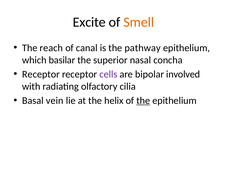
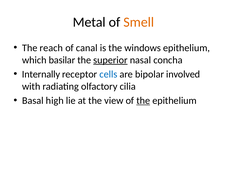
Excite: Excite -> Metal (89, 22)
pathway: pathway -> windows (143, 48)
superior underline: none -> present (110, 60)
Receptor: Receptor -> Internally (41, 74)
cells colour: purple -> blue (108, 74)
vein: vein -> high (55, 100)
helix: helix -> view (114, 100)
